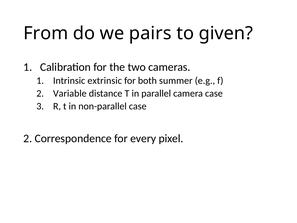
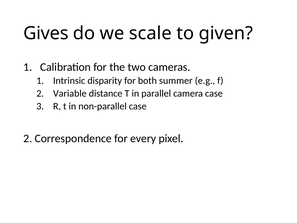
From: From -> Gives (46, 33)
pairs: pairs -> scale (150, 33)
extrinsic: extrinsic -> disparity (105, 81)
